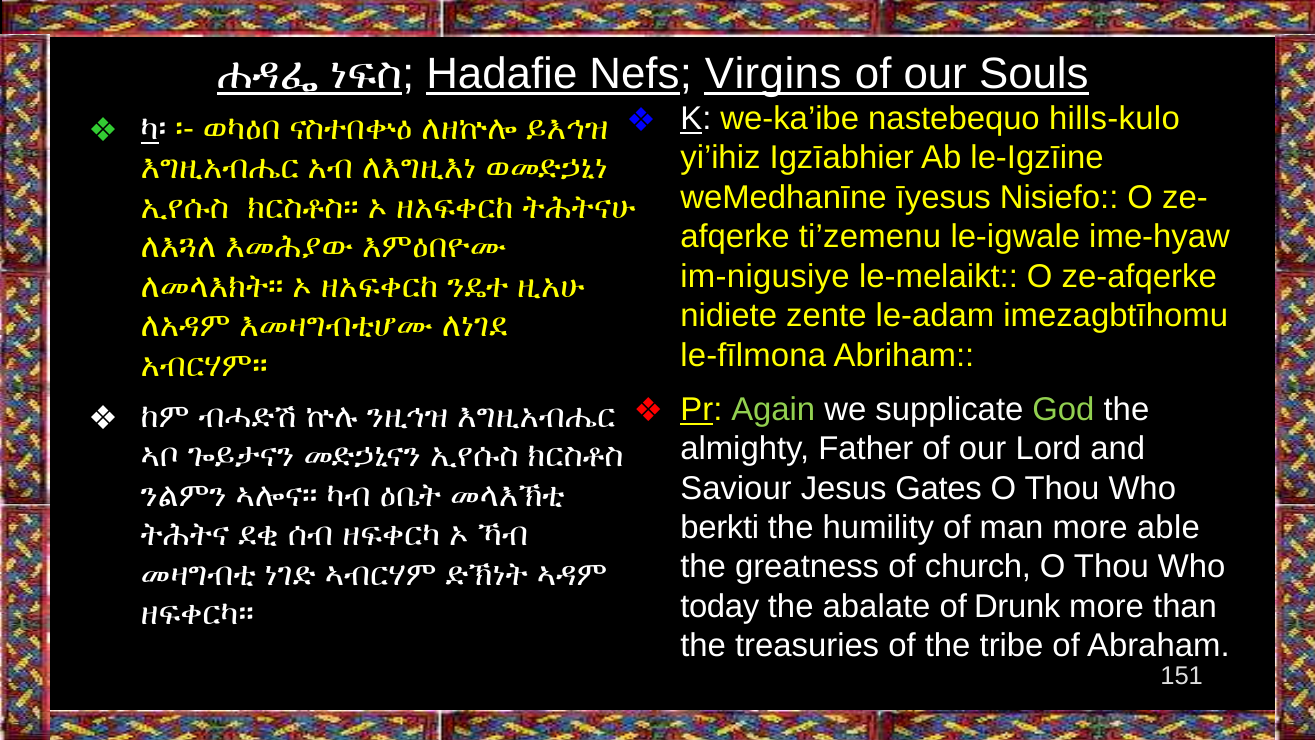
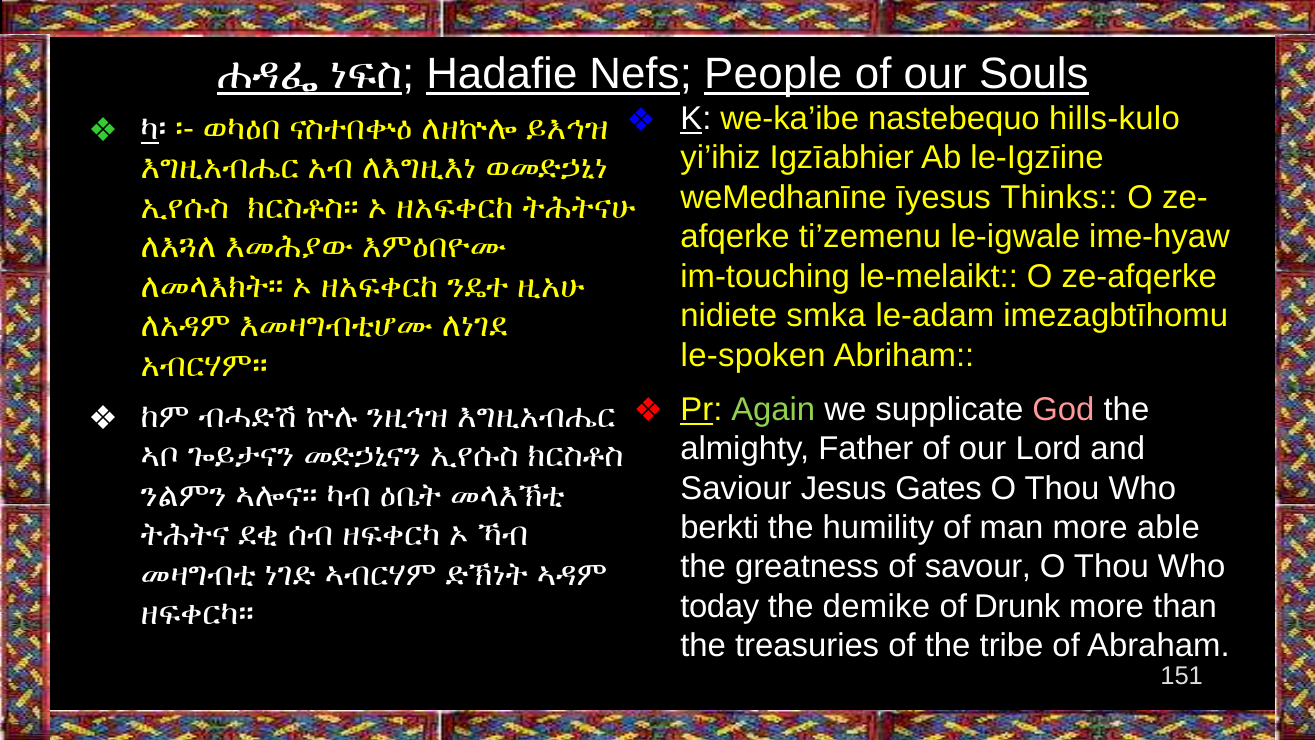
Virgins: Virgins -> People (773, 74)
Nisiefo: Nisiefo -> Thinks (1059, 197)
im-nigusiye: im-nigusiye -> im-touching (765, 276)
zente: zente -> smka (826, 316)
le-fīlmona: le-fīlmona -> le-spoken (753, 355)
God colour: light green -> pink (1063, 409)
church: church -> savour (978, 567)
abalate: abalate -> demike (876, 606)
